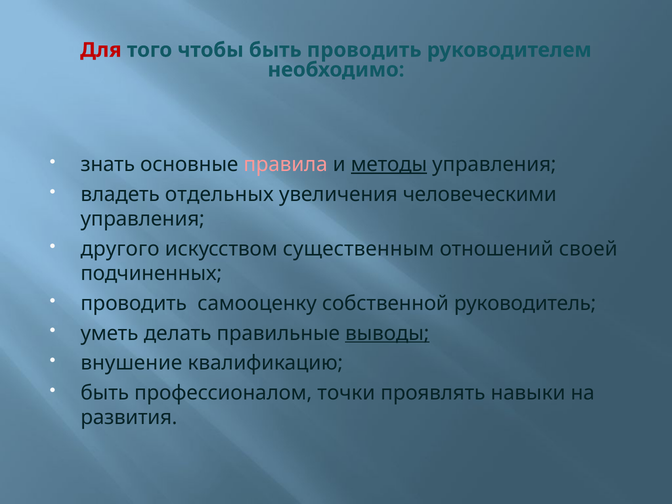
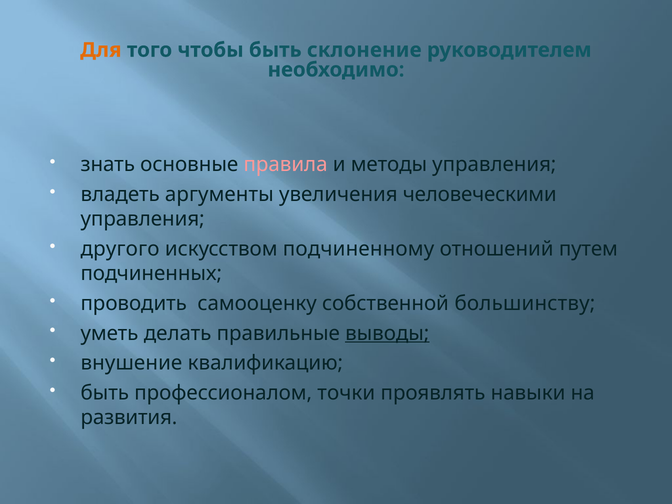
Для colour: red -> orange (101, 50)
быть проводить: проводить -> склонение (364, 50)
методы underline: present -> none (389, 165)
отдельных: отдельных -> аргументы (219, 194)
существенным: существенным -> подчиненному (359, 249)
своей: своей -> путем (588, 249)
руководитель: руководитель -> большинству (525, 303)
